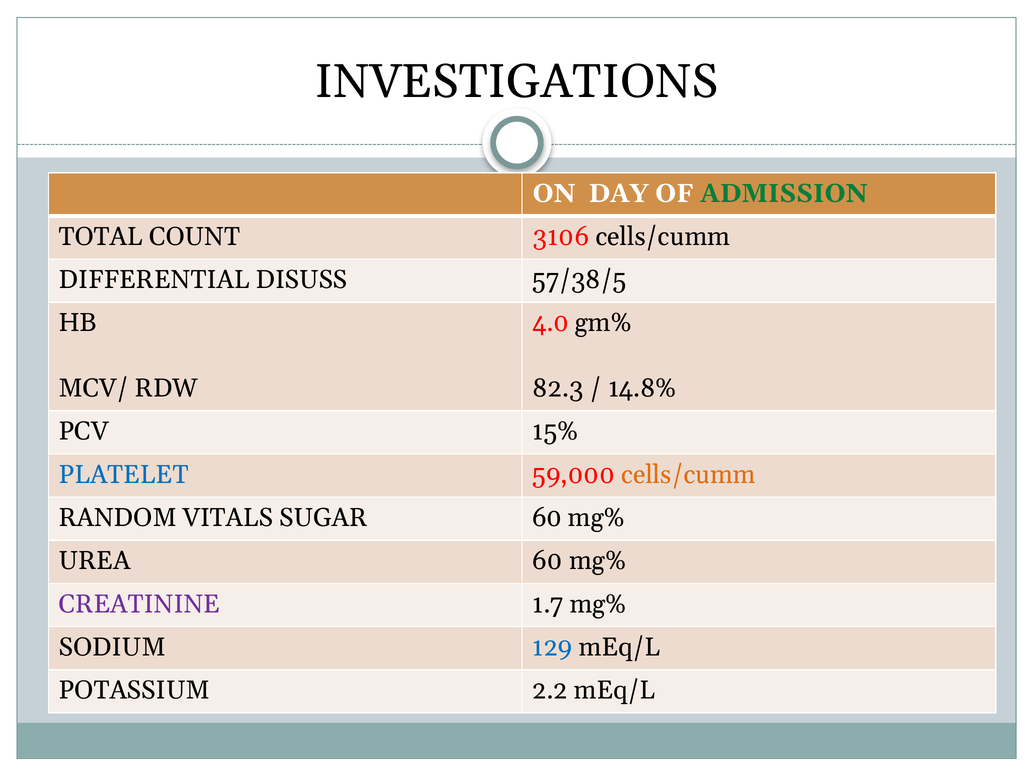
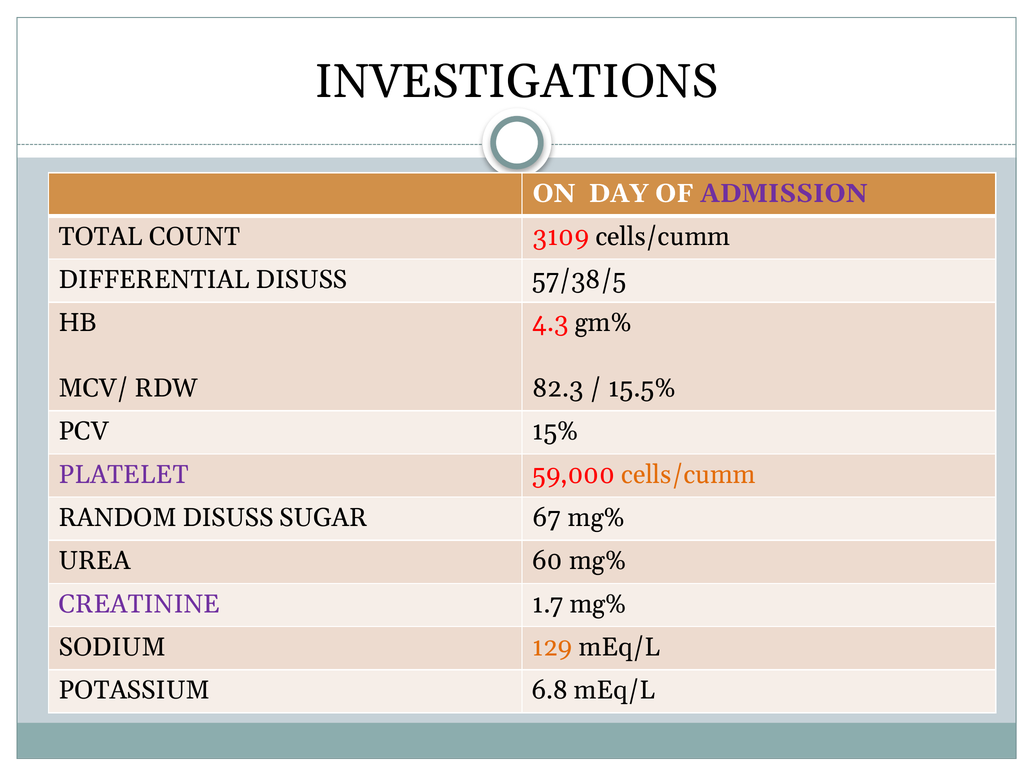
ADMISSION colour: green -> purple (784, 193)
3106: 3106 -> 3109 (561, 236)
4.0: 4.0 -> 4.3 (550, 323)
14.8%: 14.8% -> 15.5% (642, 388)
PLATELET colour: blue -> purple (124, 474)
RANDOM VITALS: VITALS -> DISUSS (228, 517)
SUGAR 60: 60 -> 67 (547, 517)
129 colour: blue -> orange (553, 647)
2.2: 2.2 -> 6.8 (550, 690)
